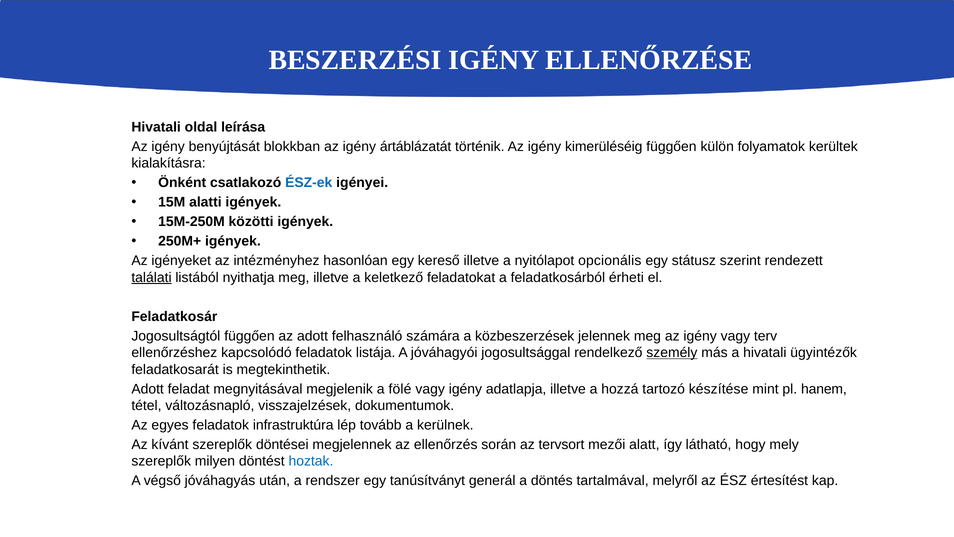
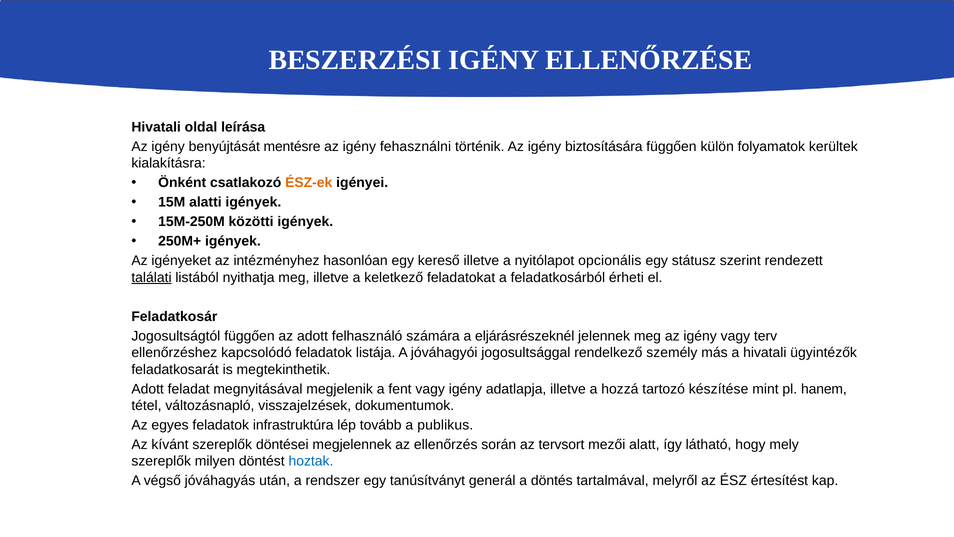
blokkban: blokkban -> mentésre (292, 146)
ártáblázatát: ártáblázatát -> fehasználni (416, 146)
kimerüléséig: kimerüléséig -> biztosítására (604, 146)
ÉSZ-ek colour: blue -> orange (309, 183)
közbeszerzések: közbeszerzések -> eljárásrészeknél (525, 336)
személy underline: present -> none (672, 352)
fölé: fölé -> fent (400, 389)
kerülnek: kerülnek -> publikus (445, 425)
